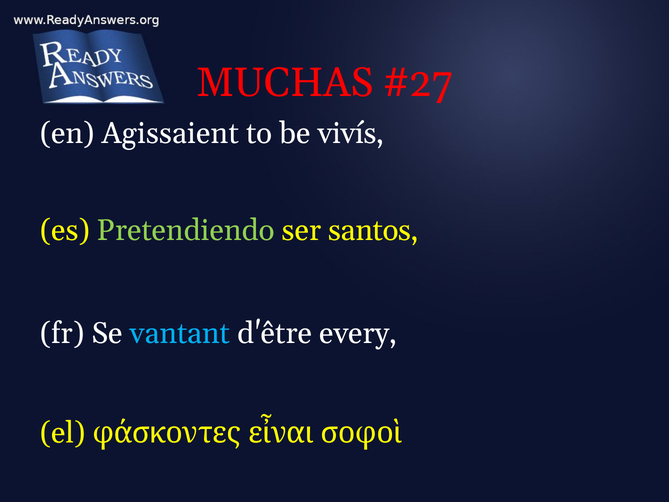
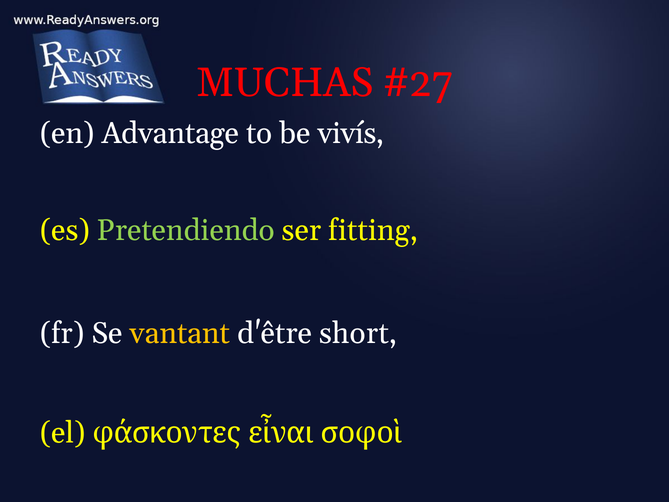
Agissaient: Agissaient -> Advantage (170, 133)
santos: santos -> fitting (373, 230)
vantant colour: light blue -> yellow (180, 333)
every: every -> short (358, 333)
